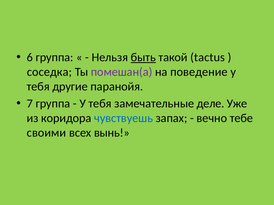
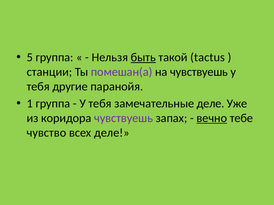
6: 6 -> 5 (30, 57)
соседка: соседка -> станции (49, 72)
на поведение: поведение -> чувствуешь (199, 72)
7: 7 -> 1 (30, 104)
чувствуешь colour: blue -> purple (124, 118)
вечно underline: none -> present (212, 118)
своими: своими -> чувство (46, 133)
всех вынь: вынь -> деле (112, 133)
